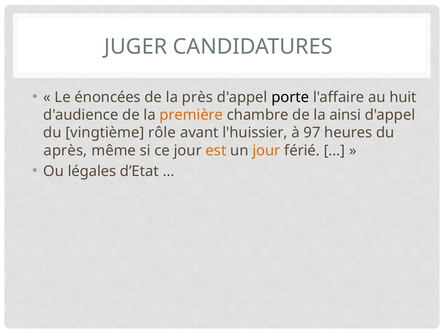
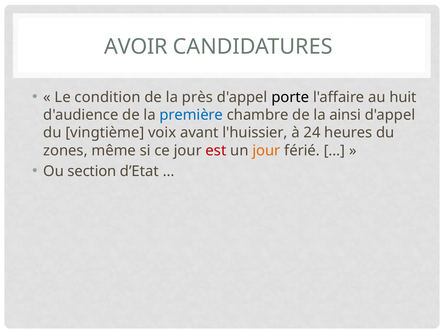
JUGER: JUGER -> AVOIR (136, 47)
énoncées: énoncées -> condition (108, 97)
première colour: orange -> blue (191, 115)
rôle: rôle -> voix (162, 133)
97: 97 -> 24 (312, 133)
après: après -> zones (65, 151)
est colour: orange -> red (216, 151)
légales: légales -> section (92, 171)
